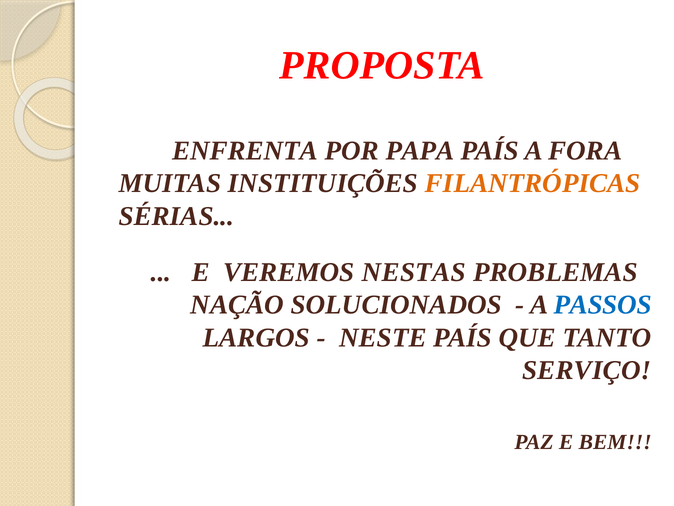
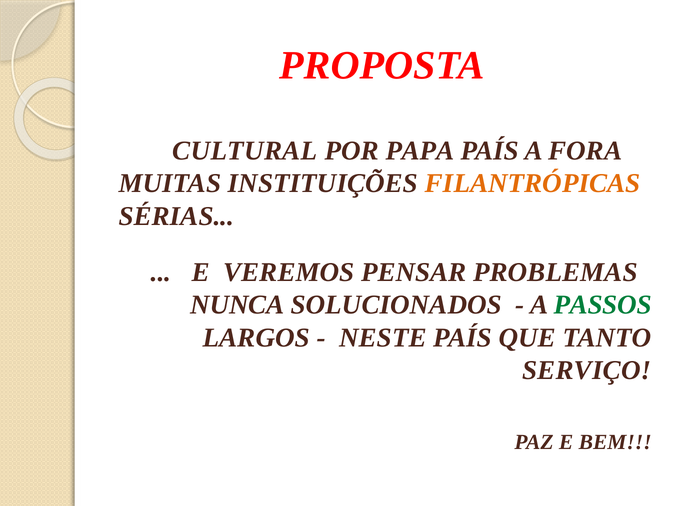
ENFRENTA: ENFRENTA -> CULTURAL (245, 151)
NESTAS: NESTAS -> PENSAR (414, 272)
NAÇÃO: NAÇÃO -> NUNCA (237, 305)
PASSOS colour: blue -> green (603, 305)
